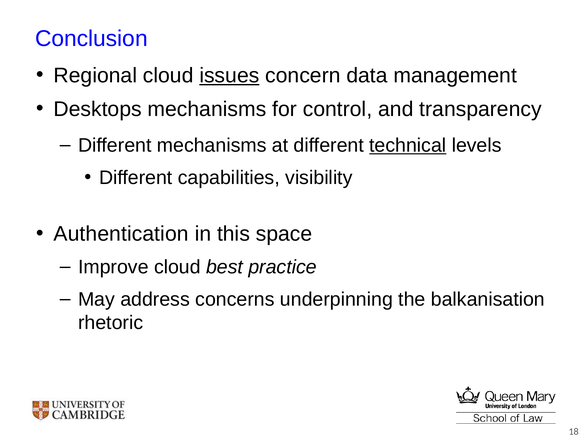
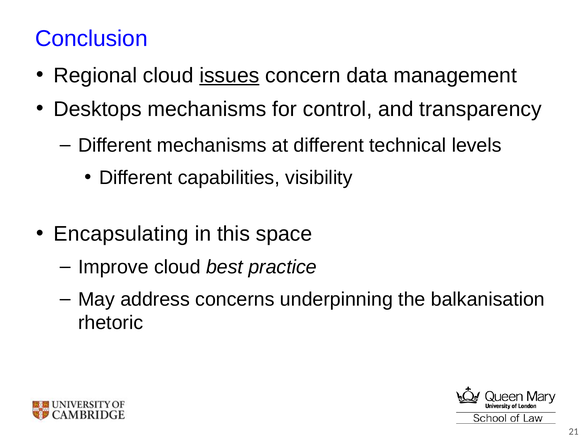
technical underline: present -> none (408, 145)
Authentication: Authentication -> Encapsulating (121, 234)
18: 18 -> 21 (574, 431)
